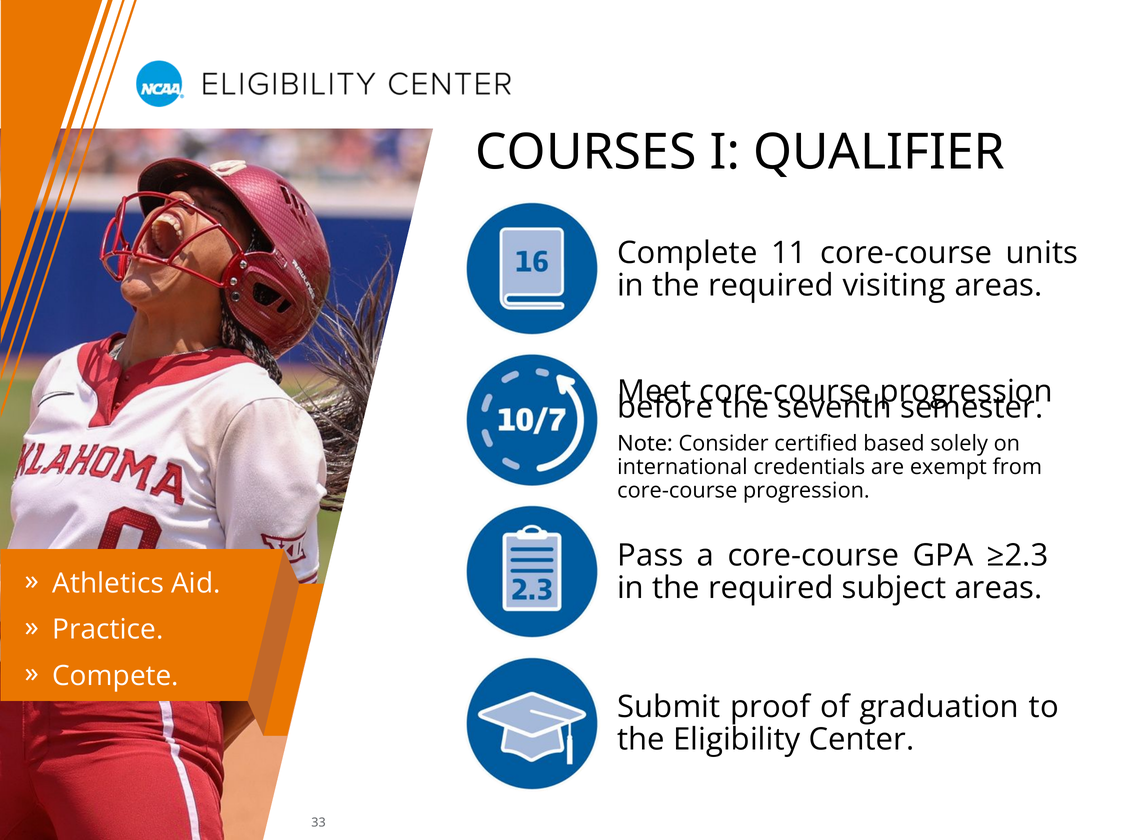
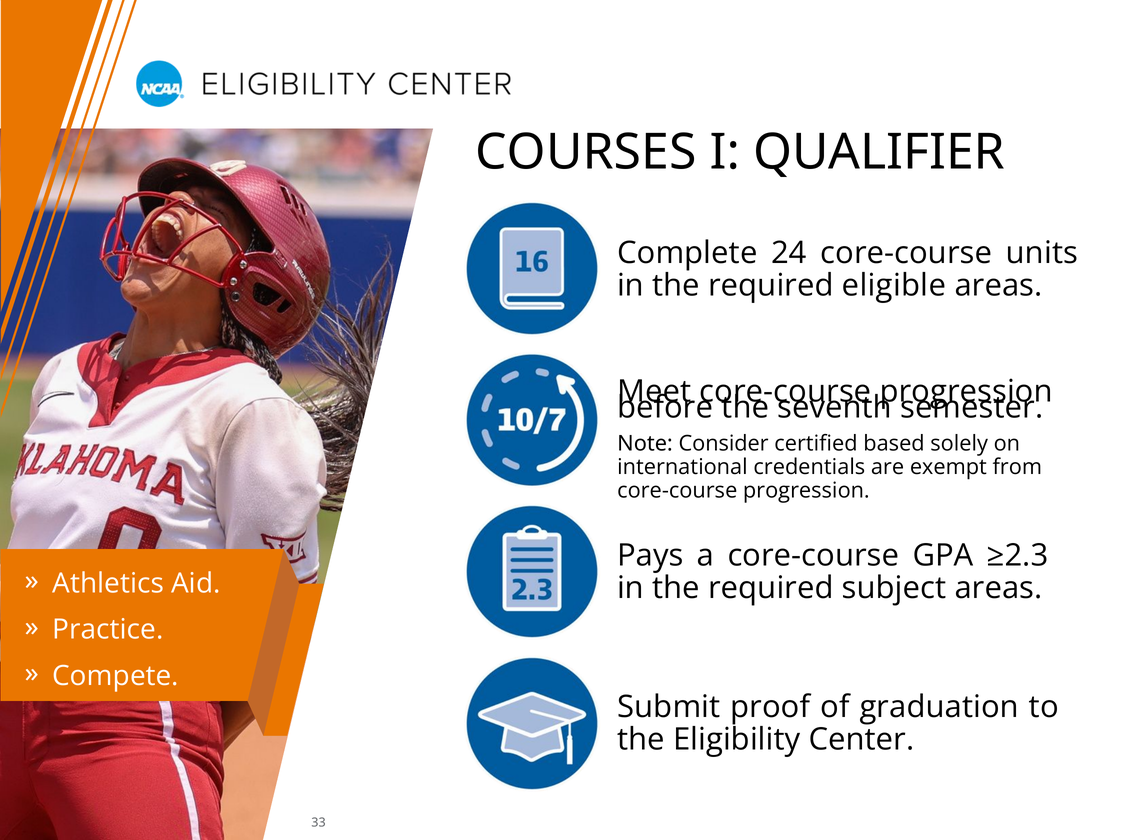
11: 11 -> 24 (789, 253)
visiting: visiting -> eligible (894, 286)
Pass: Pass -> Pays (650, 556)
